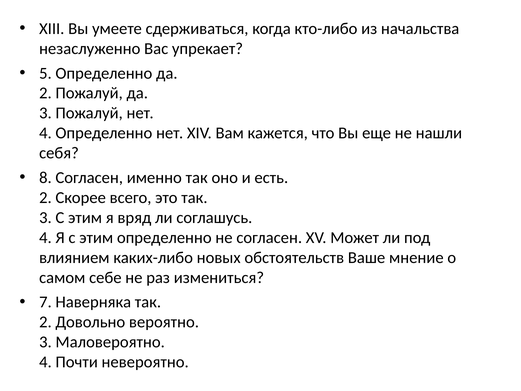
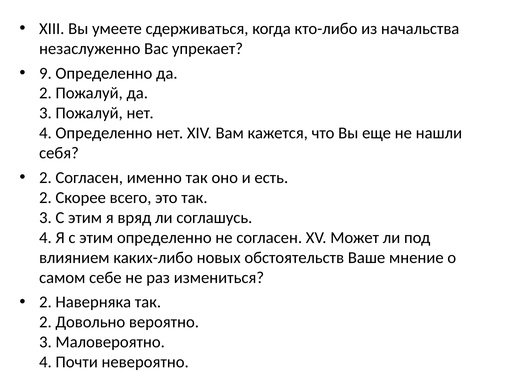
5: 5 -> 9 (45, 73)
8: 8 -> 2 (45, 178)
7: 7 -> 2 (45, 302)
